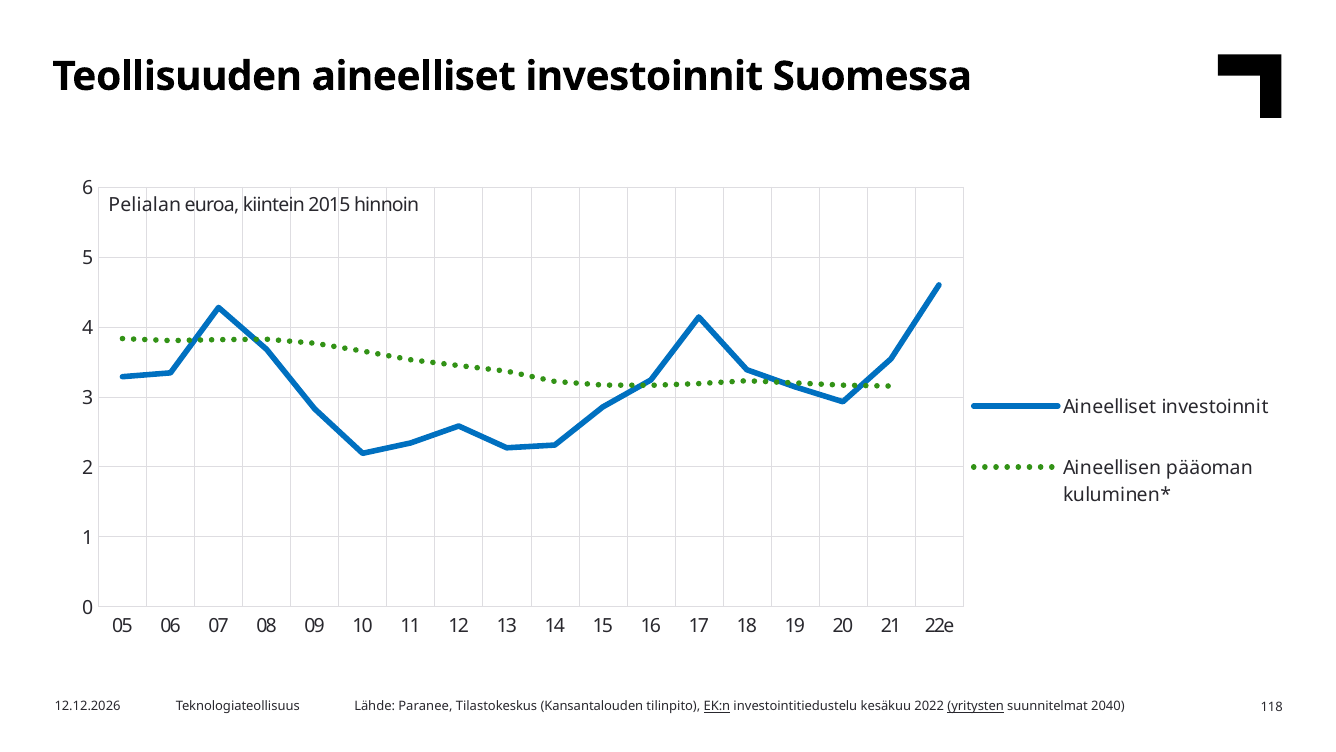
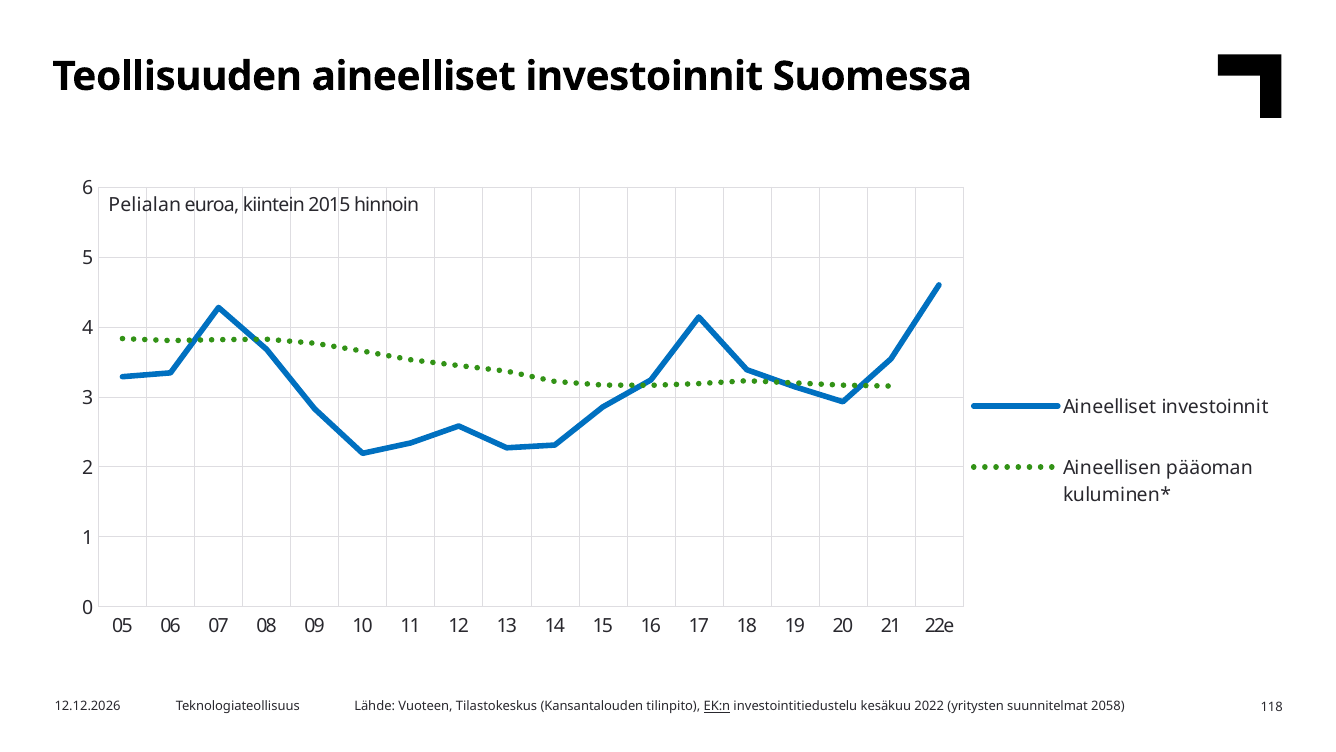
Paranee: Paranee -> Vuoteen (425, 706)
yritysten underline: present -> none (976, 706)
2040: 2040 -> 2058 (1108, 706)
